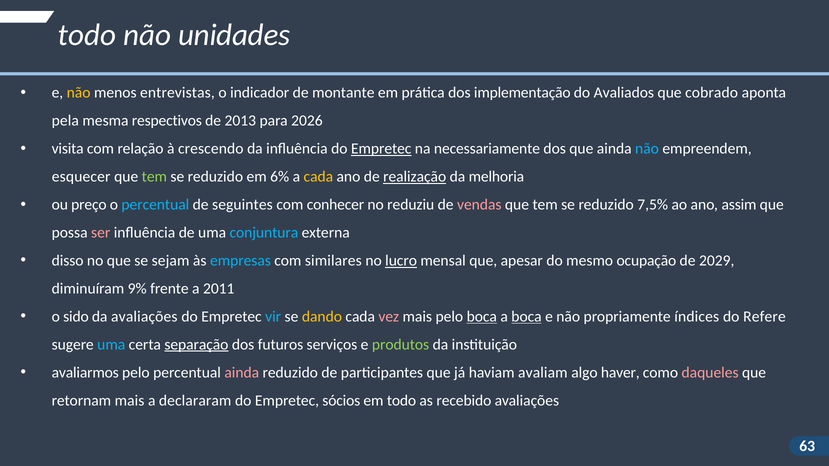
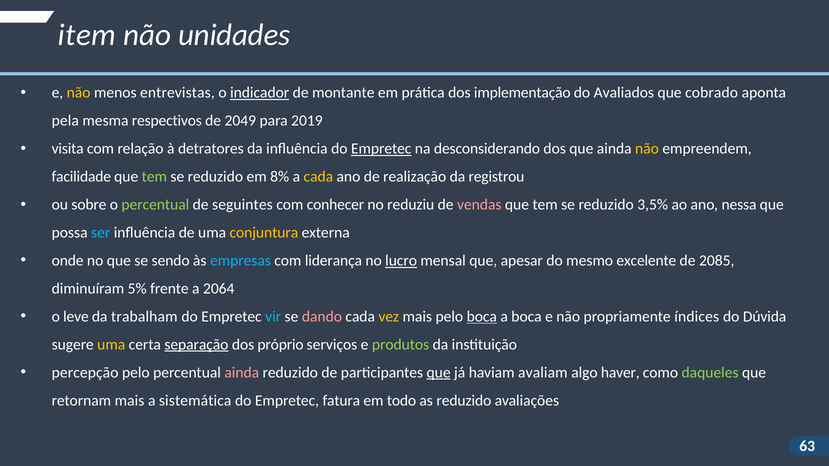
todo: todo -> item (87, 35)
indicador underline: none -> present (260, 93)
2013: 2013 -> 2049 (240, 121)
2026: 2026 -> 2019 (307, 121)
crescendo: crescendo -> detratores (211, 149)
necessariamente: necessariamente -> desconsiderando (487, 149)
não colour: light blue -> yellow (647, 149)
esquecer: esquecer -> facilidade (81, 177)
6%: 6% -> 8% (280, 177)
realização underline: present -> none (415, 177)
melhoria: melhoria -> registrou (496, 177)
preço: preço -> sobre (89, 205)
percentual colour: light blue -> light green (155, 205)
7,5%: 7,5% -> 3,5% (653, 205)
assim: assim -> nessa (739, 205)
ser colour: pink -> light blue (101, 233)
conjuntura colour: light blue -> yellow (264, 233)
disso: disso -> onde (68, 261)
sejam: sejam -> sendo (171, 261)
similares: similares -> liderança (333, 261)
ocupação: ocupação -> excelente (646, 261)
2029: 2029 -> 2085 (717, 261)
9%: 9% -> 5% (137, 289)
2011: 2011 -> 2064 (219, 289)
sido: sido -> leve (76, 317)
da avaliações: avaliações -> trabalham (144, 317)
dando colour: yellow -> pink (322, 317)
vez colour: pink -> yellow (389, 317)
boca underline: present -> none (527, 317)
Refere: Refere -> Dúvida (765, 317)
uma colour: light blue -> yellow (111, 345)
futuros: futuros -> próprio (281, 345)
avaliarmos: avaliarmos -> percepção (85, 373)
que underline: none -> present (439, 373)
daqueles colour: pink -> light green (710, 373)
declararam: declararam -> sistemática (195, 401)
sócios: sócios -> fatura (341, 401)
as recebido: recebido -> reduzido (464, 401)
